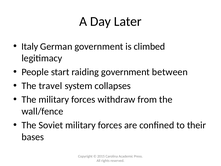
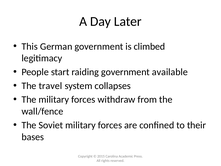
Italy: Italy -> This (30, 46)
between: between -> available (170, 72)
